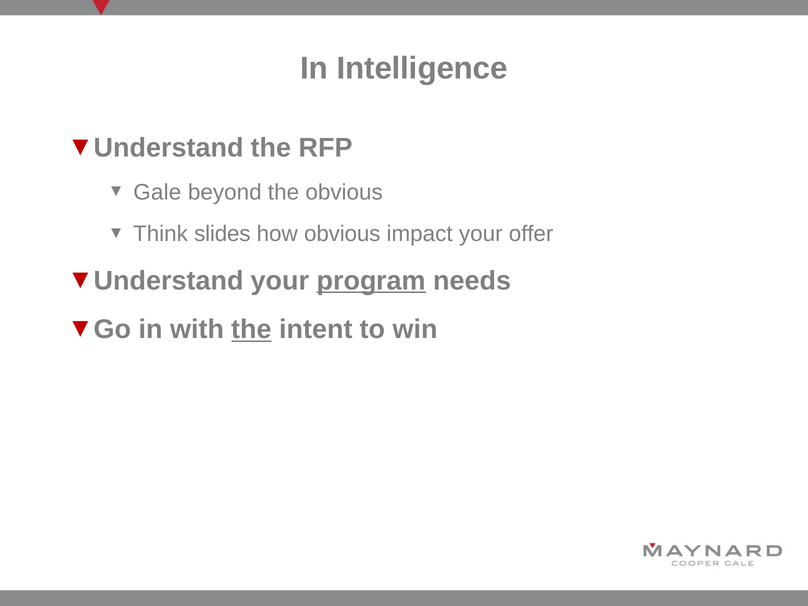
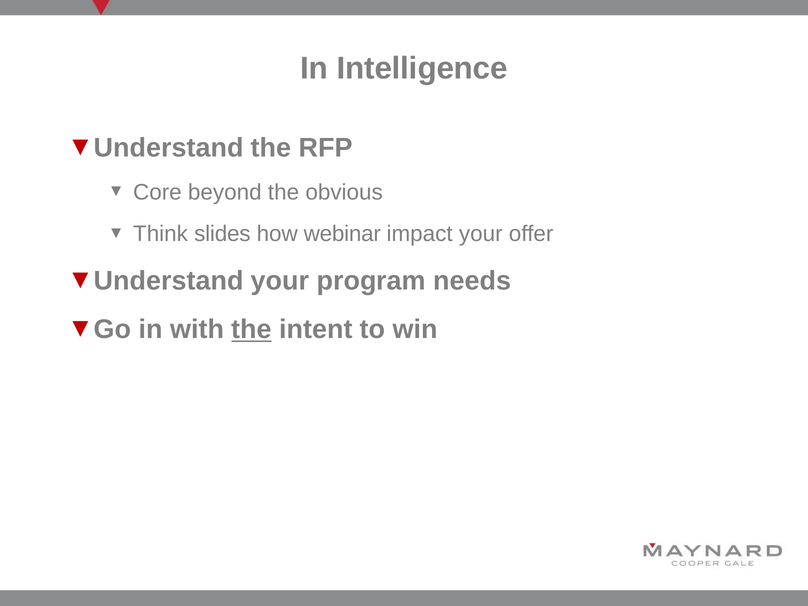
Gale: Gale -> Core (157, 192)
how obvious: obvious -> webinar (342, 234)
program underline: present -> none (371, 281)
